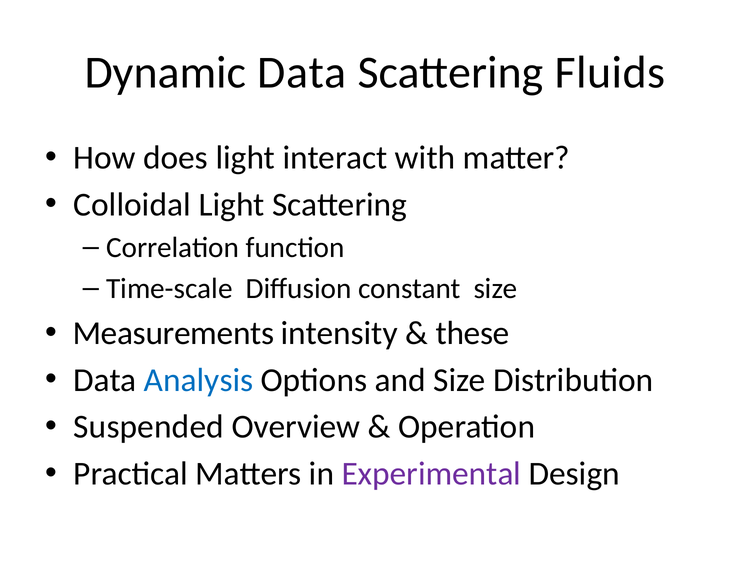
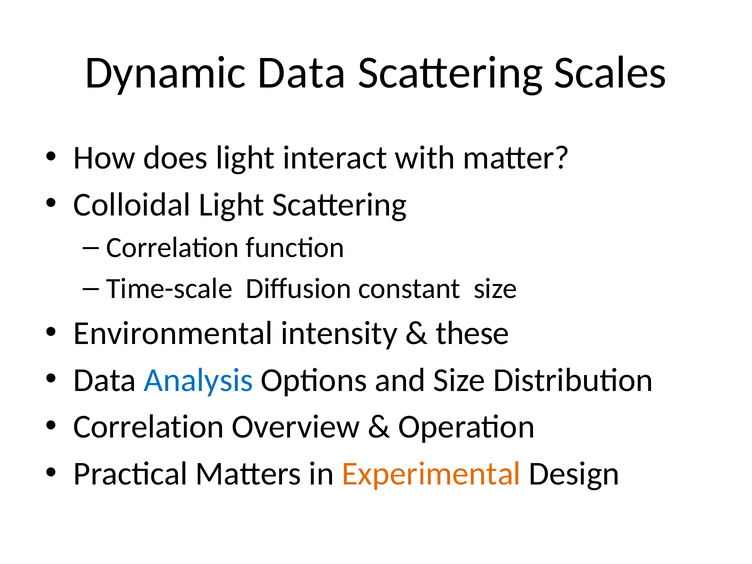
Fluids: Fluids -> Scales (610, 73)
Measurements: Measurements -> Environmental (173, 333)
Suspended: Suspended -> Correlation (149, 427)
Experimental colour: purple -> orange (431, 474)
